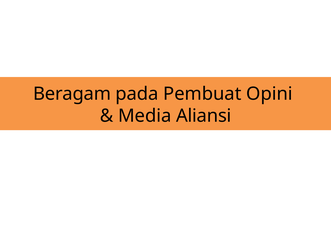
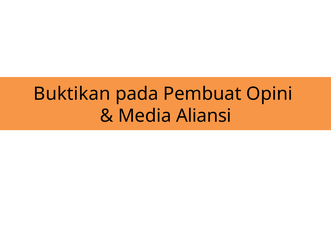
Beragam: Beragam -> Buktikan (72, 94)
